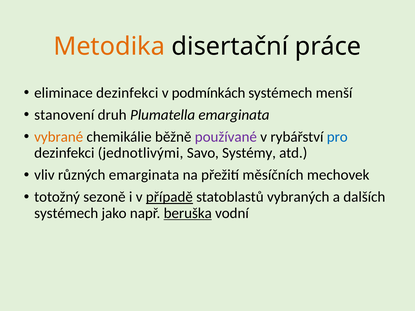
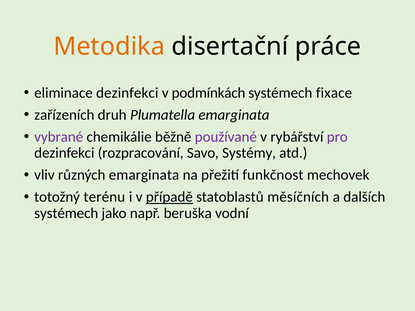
menší: menší -> fixace (334, 93)
stanovení: stanovení -> zařízeních (64, 115)
vybrané colour: orange -> purple (59, 137)
pro colour: blue -> purple (337, 137)
jednotlivými: jednotlivými -> rozpracování (141, 153)
měsíčních: měsíčních -> funkčnost (273, 175)
sezoně: sezoně -> terénu (104, 197)
vybraných: vybraných -> měsíčních (298, 197)
beruška underline: present -> none (188, 213)
